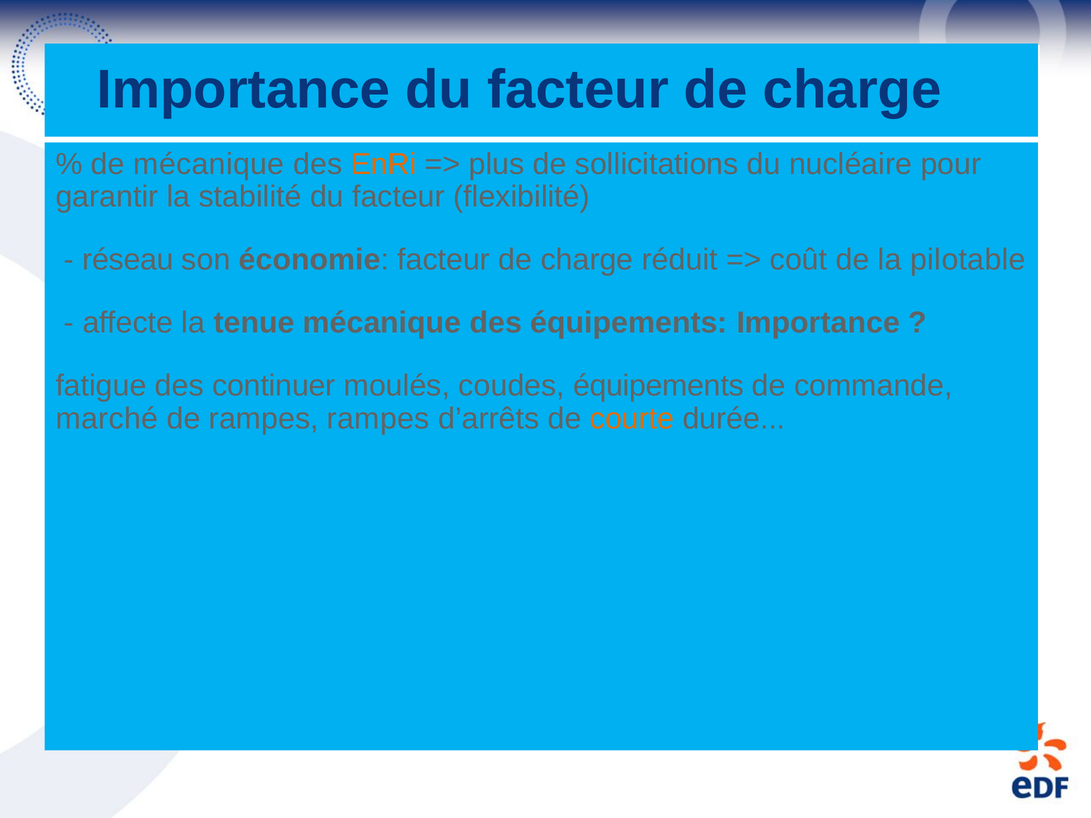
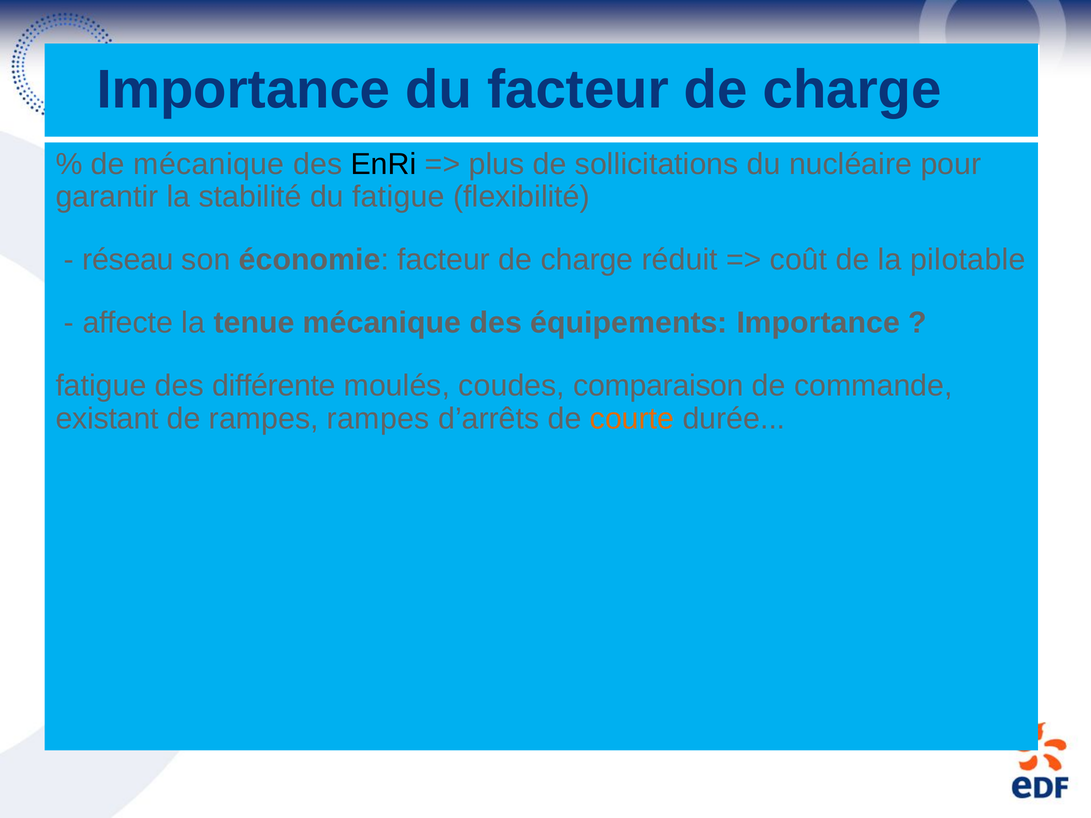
EnRi colour: orange -> black (383, 164)
stabilité du facteur: facteur -> fatigue (398, 197)
continuer: continuer -> différente (274, 386)
coudes équipements: équipements -> comparaison (659, 386)
marché: marché -> existant (107, 419)
